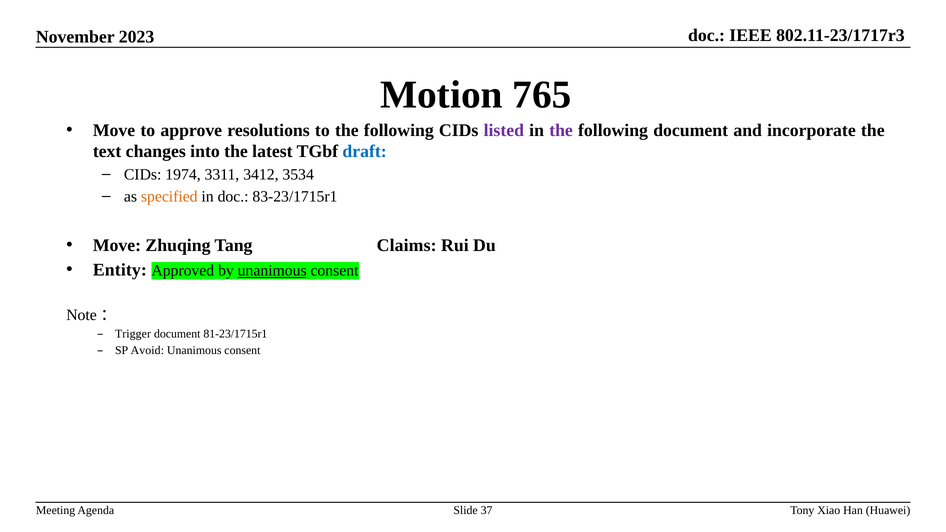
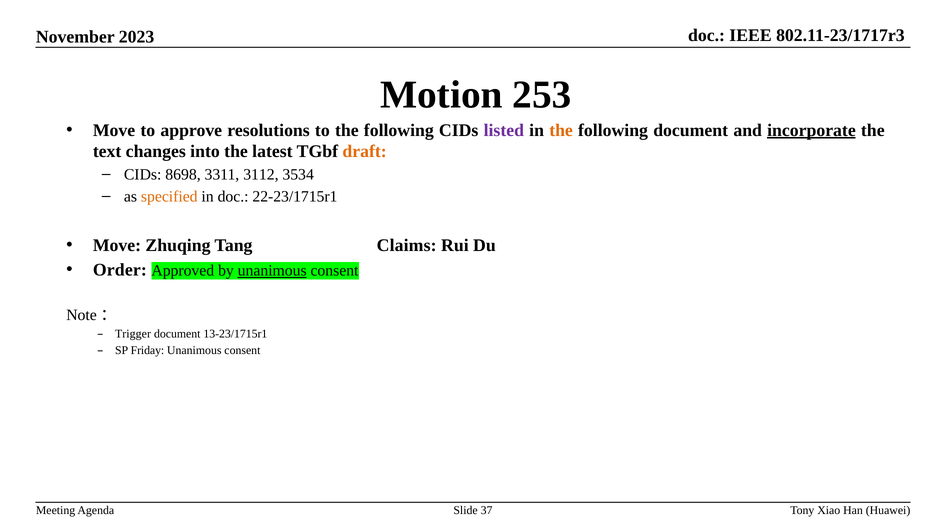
765: 765 -> 253 (542, 95)
the colour: purple -> orange (561, 130)
incorporate underline: none -> present (811, 130)
draft colour: blue -> orange (365, 151)
1974: 1974 -> 8698 (183, 175)
3412: 3412 -> 3112 (261, 175)
83-23/1715r1: 83-23/1715r1 -> 22-23/1715r1 (295, 197)
Entity: Entity -> Order (120, 270)
81-23/1715r1: 81-23/1715r1 -> 13-23/1715r1 (235, 334)
Avoid: Avoid -> Friday (147, 350)
